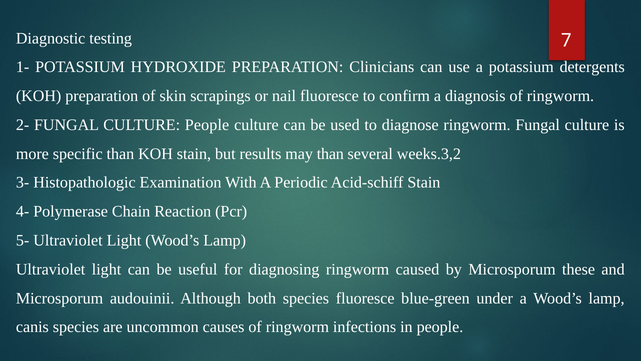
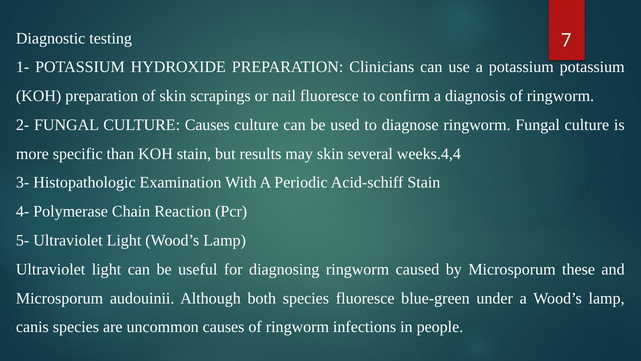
potassium detergents: detergents -> potassium (592, 67)
CULTURE People: People -> Causes (207, 125)
may than: than -> skin (330, 154)
weeks.3,2: weeks.3,2 -> weeks.4,4 (429, 154)
